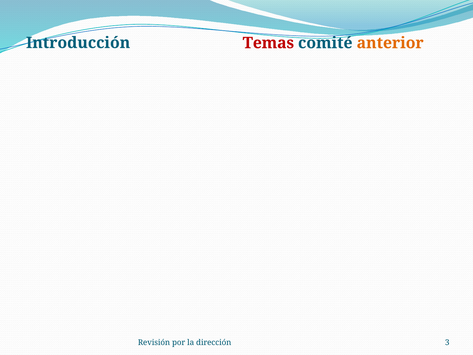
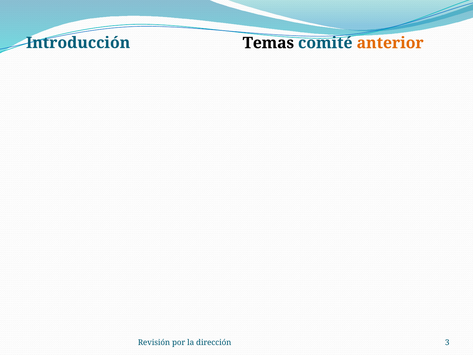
Temas colour: red -> black (268, 43)
